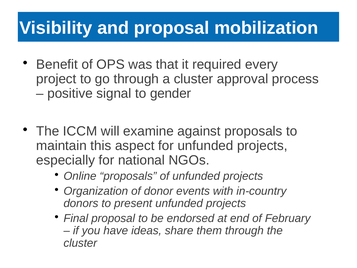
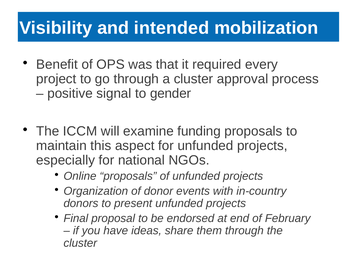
and proposal: proposal -> intended (172, 28)
against: against -> funding (199, 131)
